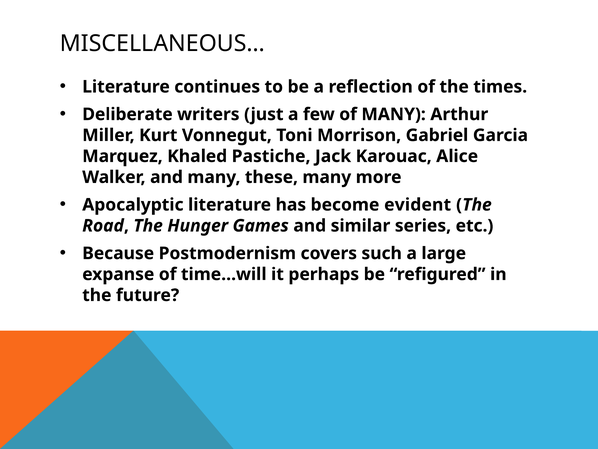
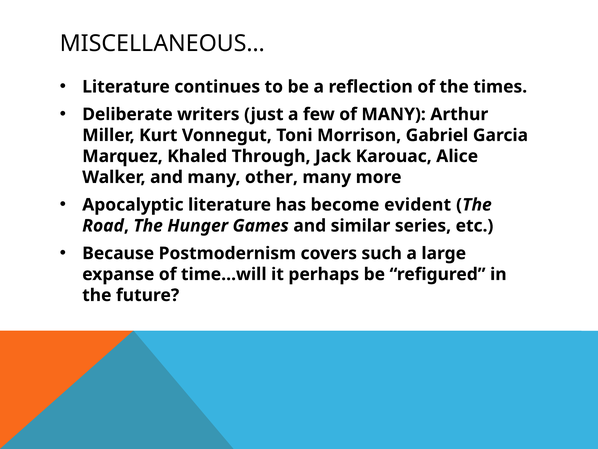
Pastiche: Pastiche -> Through (271, 156)
these: these -> other (271, 177)
